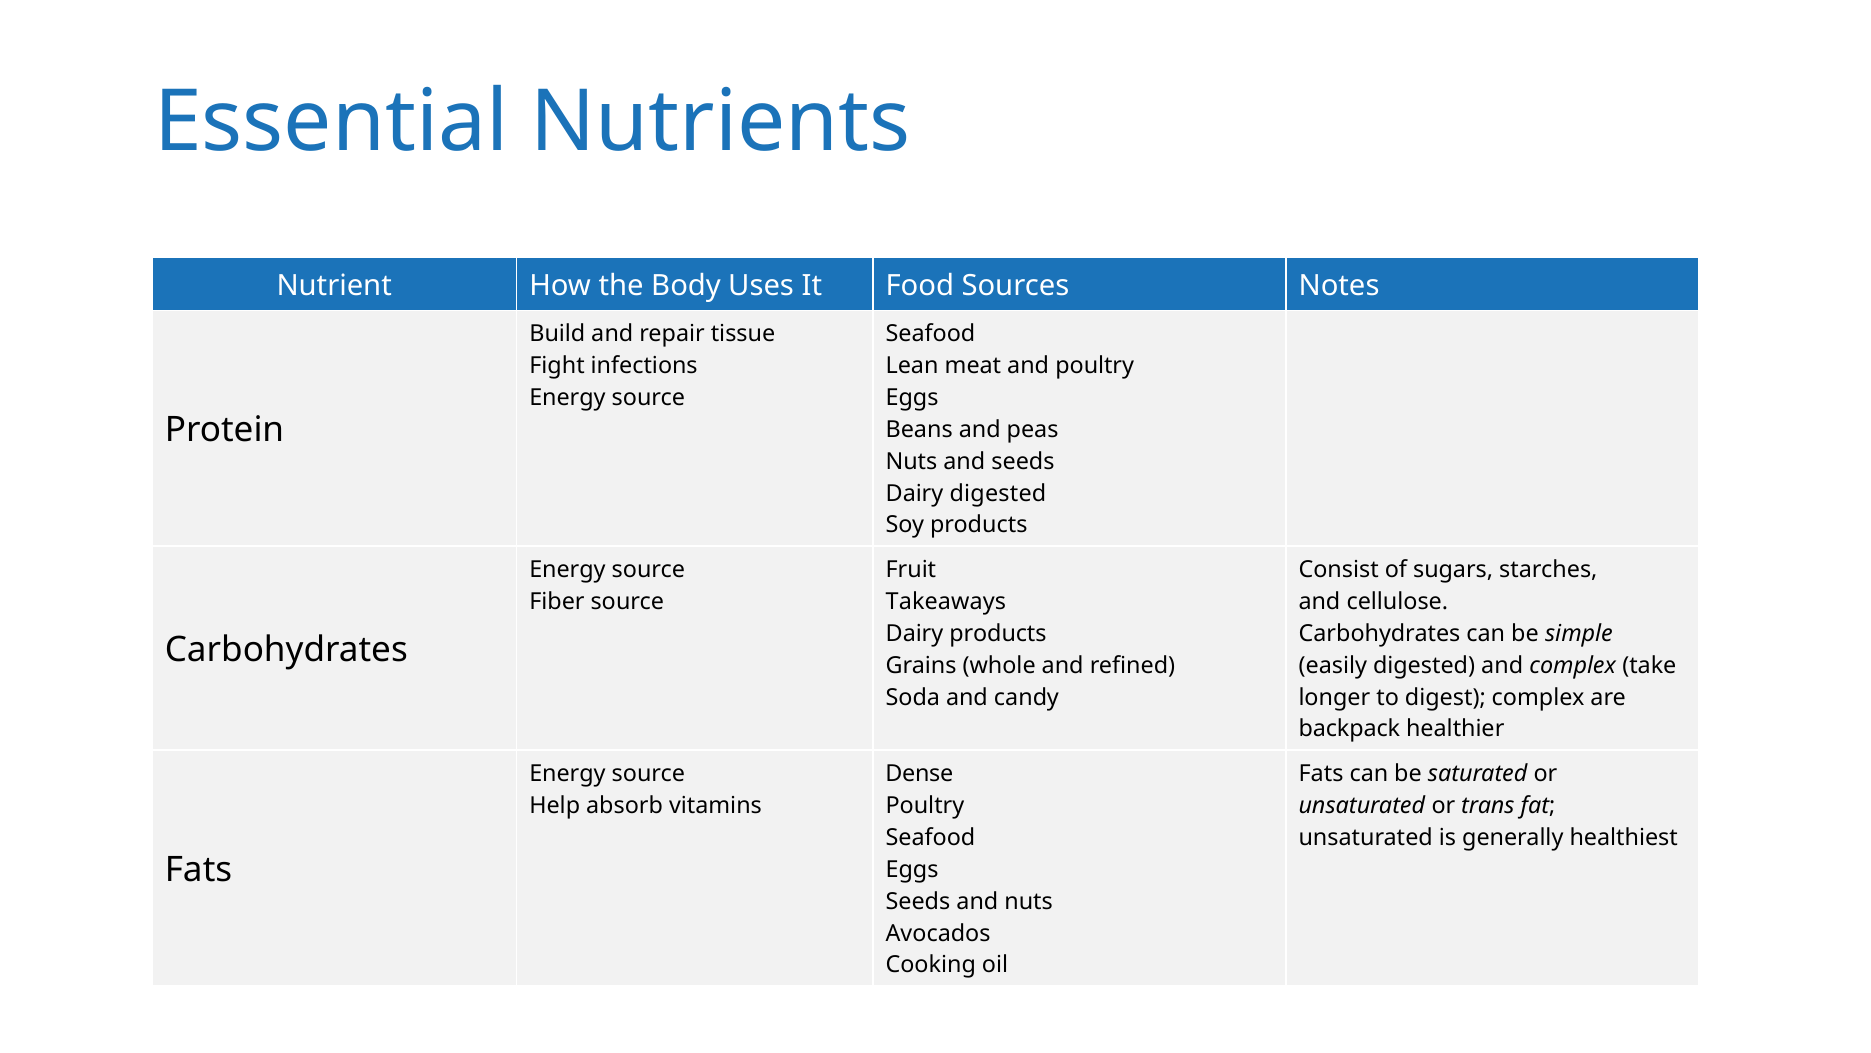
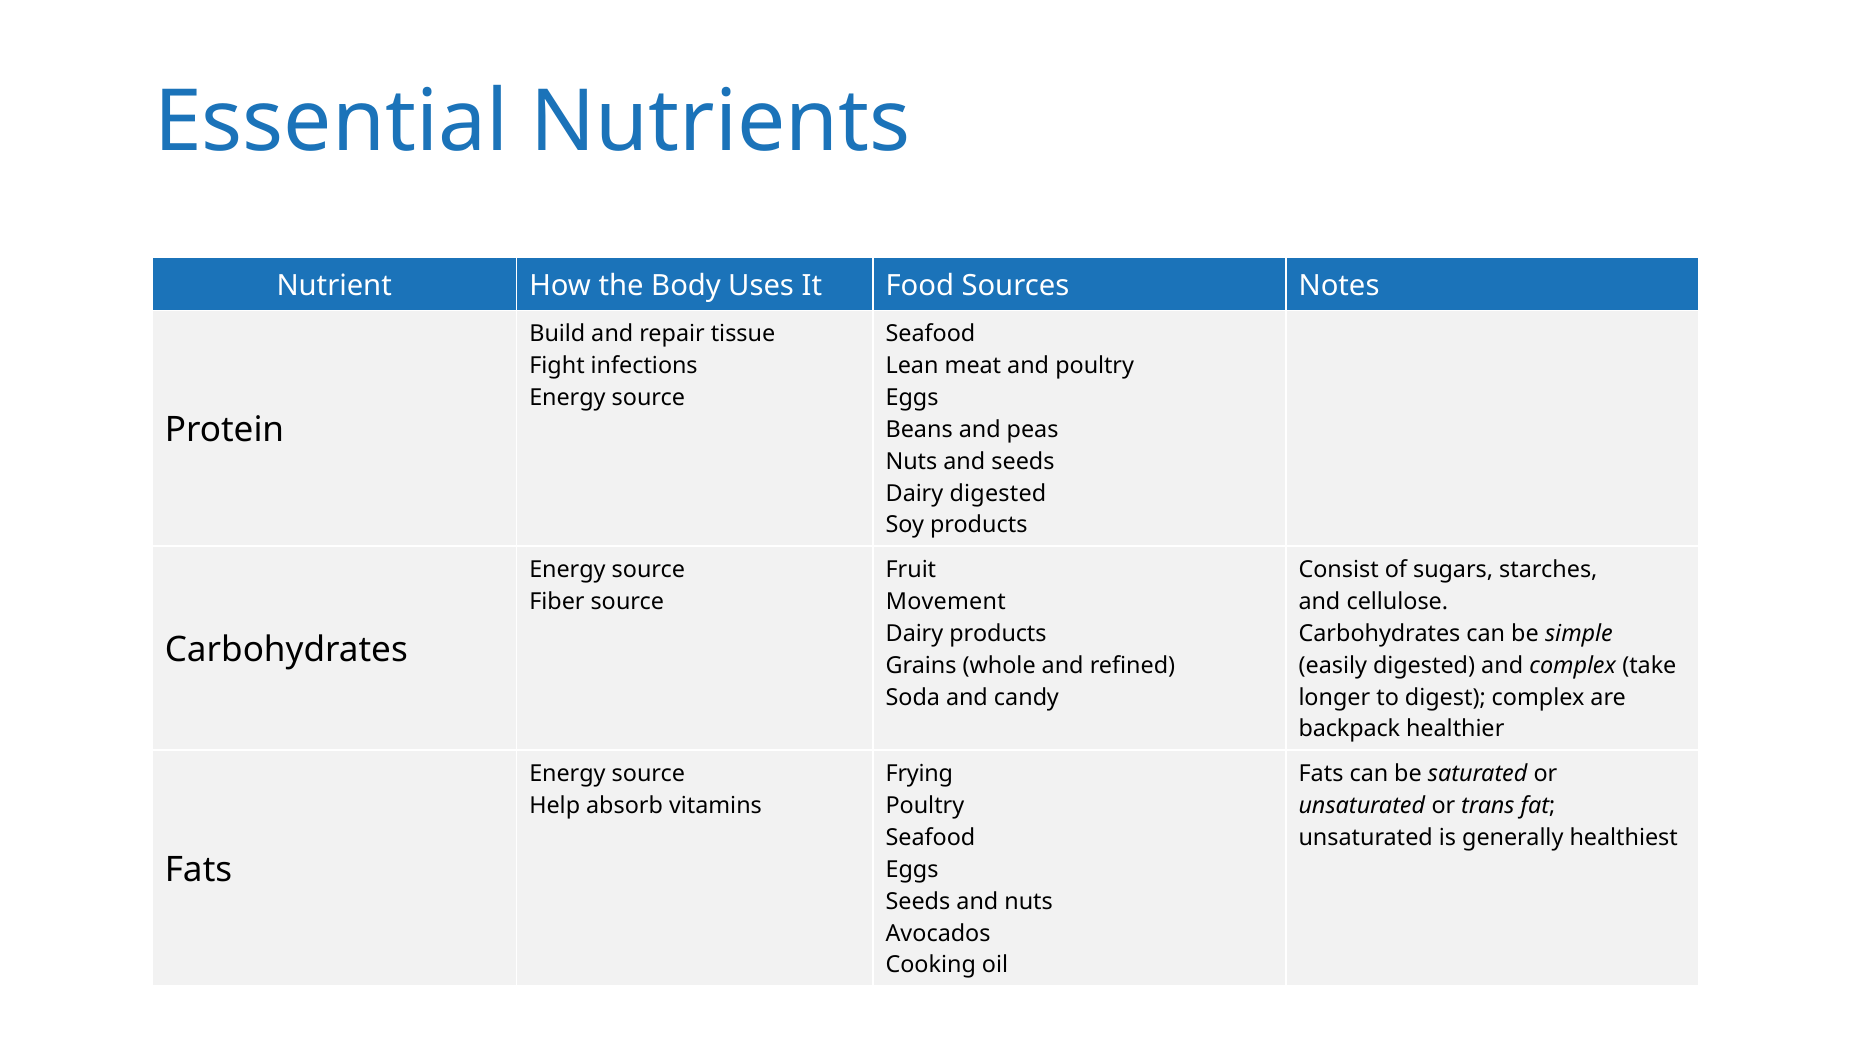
Takeaways: Takeaways -> Movement (946, 602)
Dense: Dense -> Frying (919, 774)
